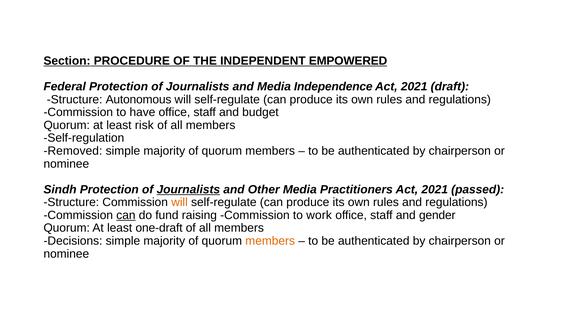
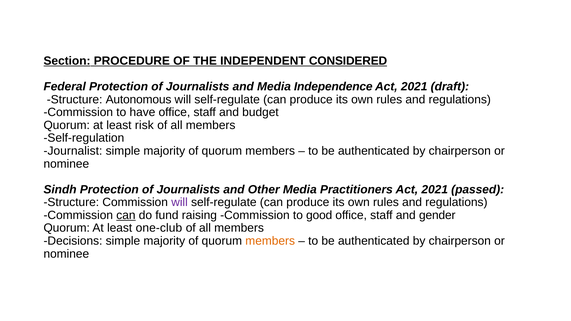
EMPOWERED: EMPOWERED -> CONSIDERED (348, 61)
Removed: Removed -> Journalist (73, 151)
Journalists underline: present -> none (188, 190)
will colour: orange -> purple (180, 202)
work: work -> good (319, 215)
one-draft: one-draft -> one-club (159, 228)
